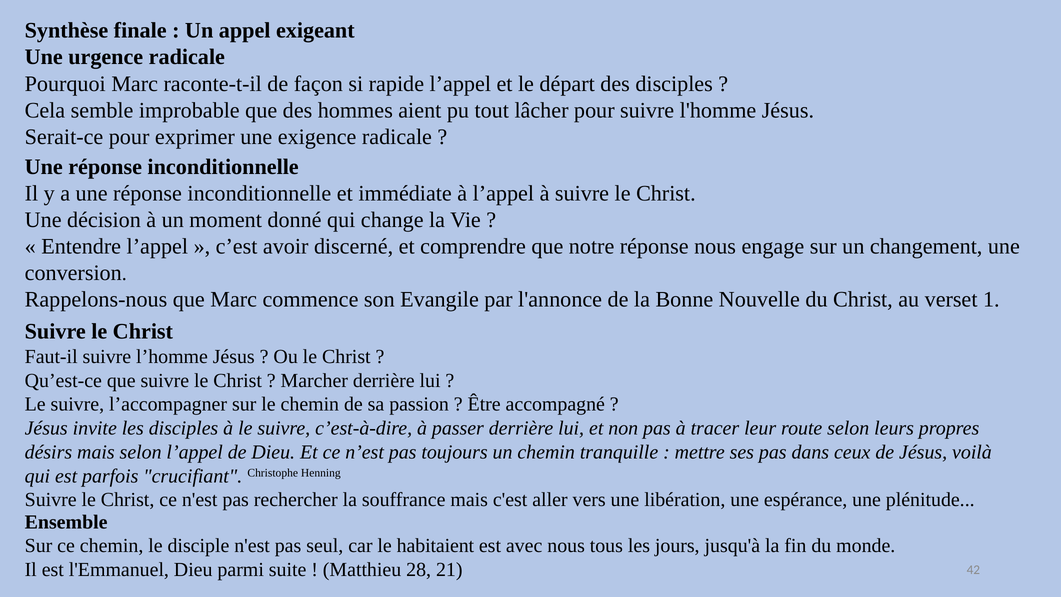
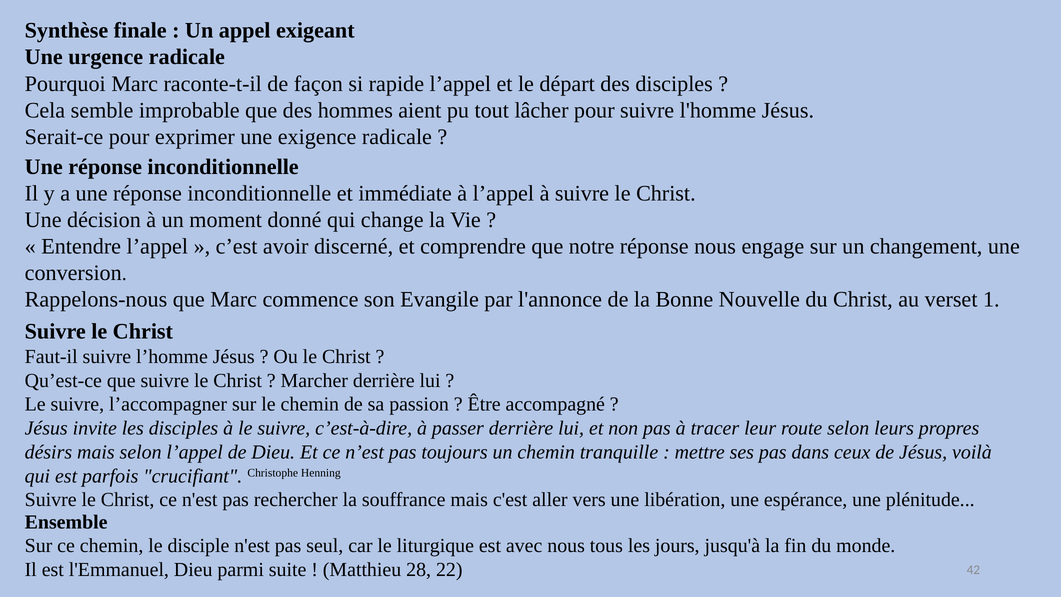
habitaient: habitaient -> liturgique (435, 546)
21: 21 -> 22 (449, 570)
